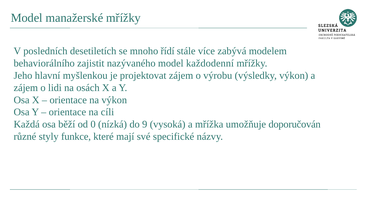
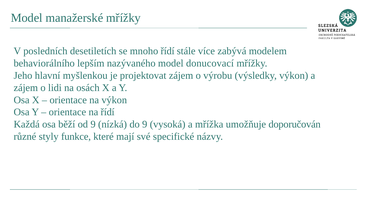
zajistit: zajistit -> lepším (91, 63)
každodenní: každodenní -> donucovací (210, 63)
na cíli: cíli -> řídí (108, 112)
od 0: 0 -> 9 (93, 124)
